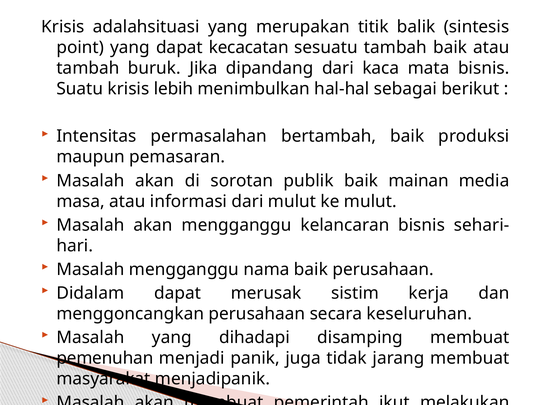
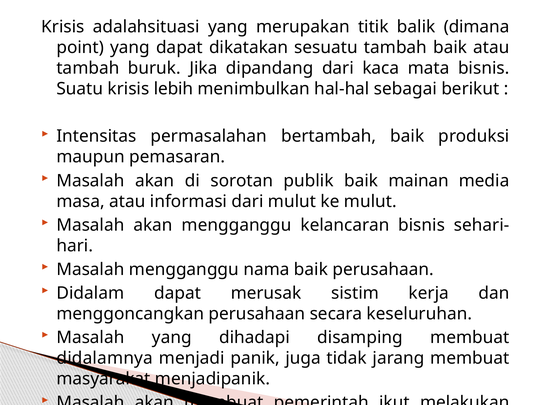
sintesis: sintesis -> dimana (477, 27)
kecacatan: kecacatan -> dikatakan (249, 48)
pemenuhan: pemenuhan -> didalamnya (105, 358)
